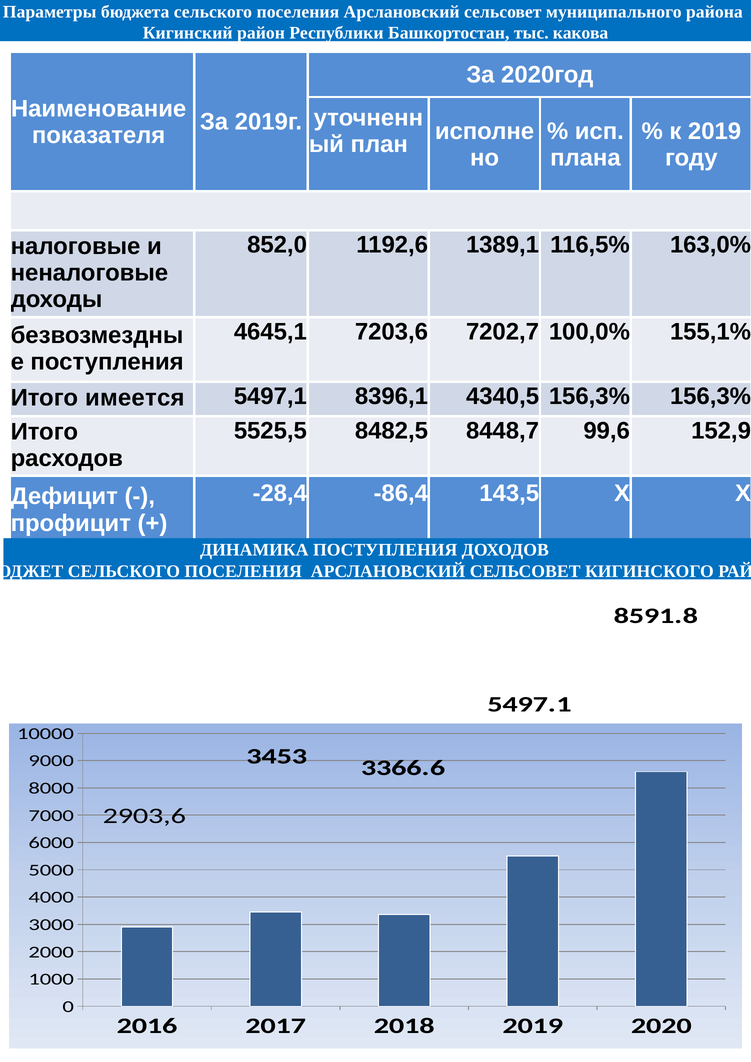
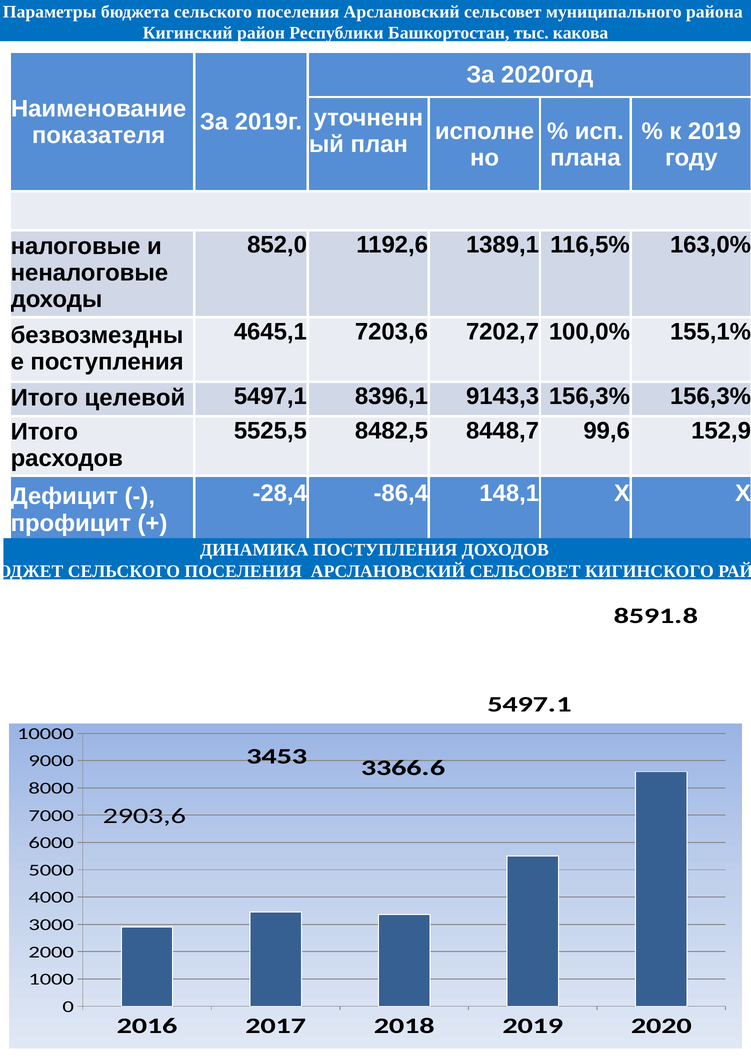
имеется: имеется -> целевой (135, 398)
4340,5: 4340,5 -> 9143,3 (503, 396)
143,5: 143,5 -> 148,1 (509, 493)
